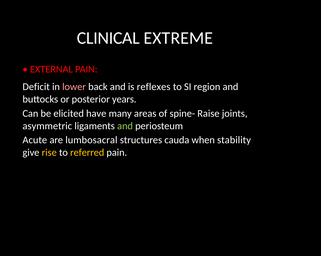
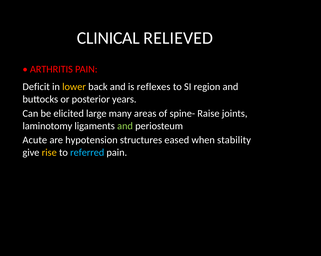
EXTREME: EXTREME -> RELIEVED (178, 38)
EXTERNAL: EXTERNAL -> ARTHRITIS (51, 69)
lower colour: pink -> yellow (74, 87)
have: have -> large (96, 113)
asymmetric: asymmetric -> laminotomy (47, 126)
lumbosacral: lumbosacral -> hypotension (91, 140)
cauda: cauda -> eased (177, 140)
referred colour: yellow -> light blue (87, 153)
